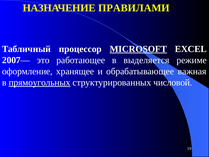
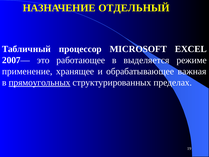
ПРАВИЛАМИ: ПРАВИЛАМИ -> ОТДЕЛЬНЫЙ (134, 8)
MICROSOFT underline: present -> none (138, 49)
оформление: оформление -> применение (27, 71)
числовой: числовой -> пределах (173, 82)
